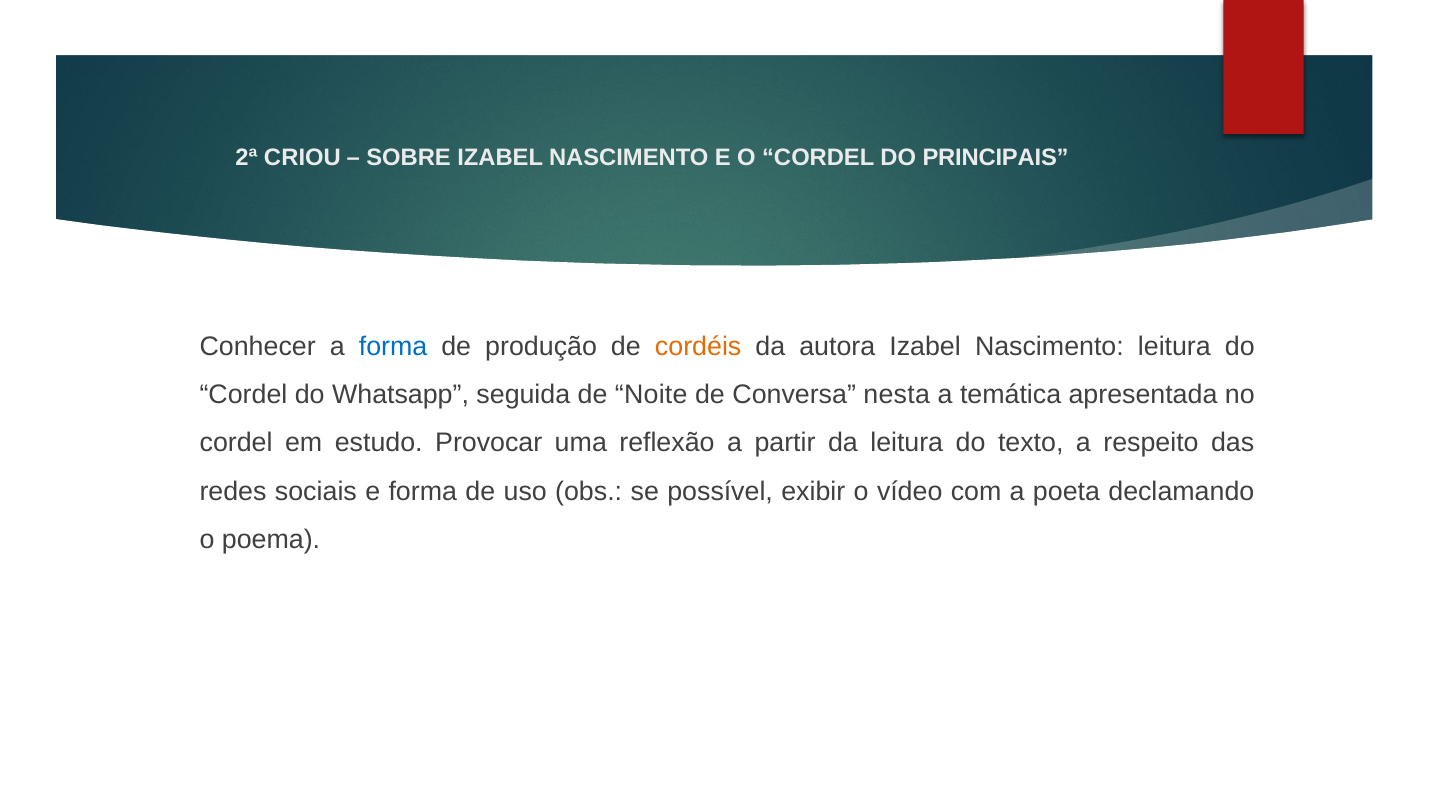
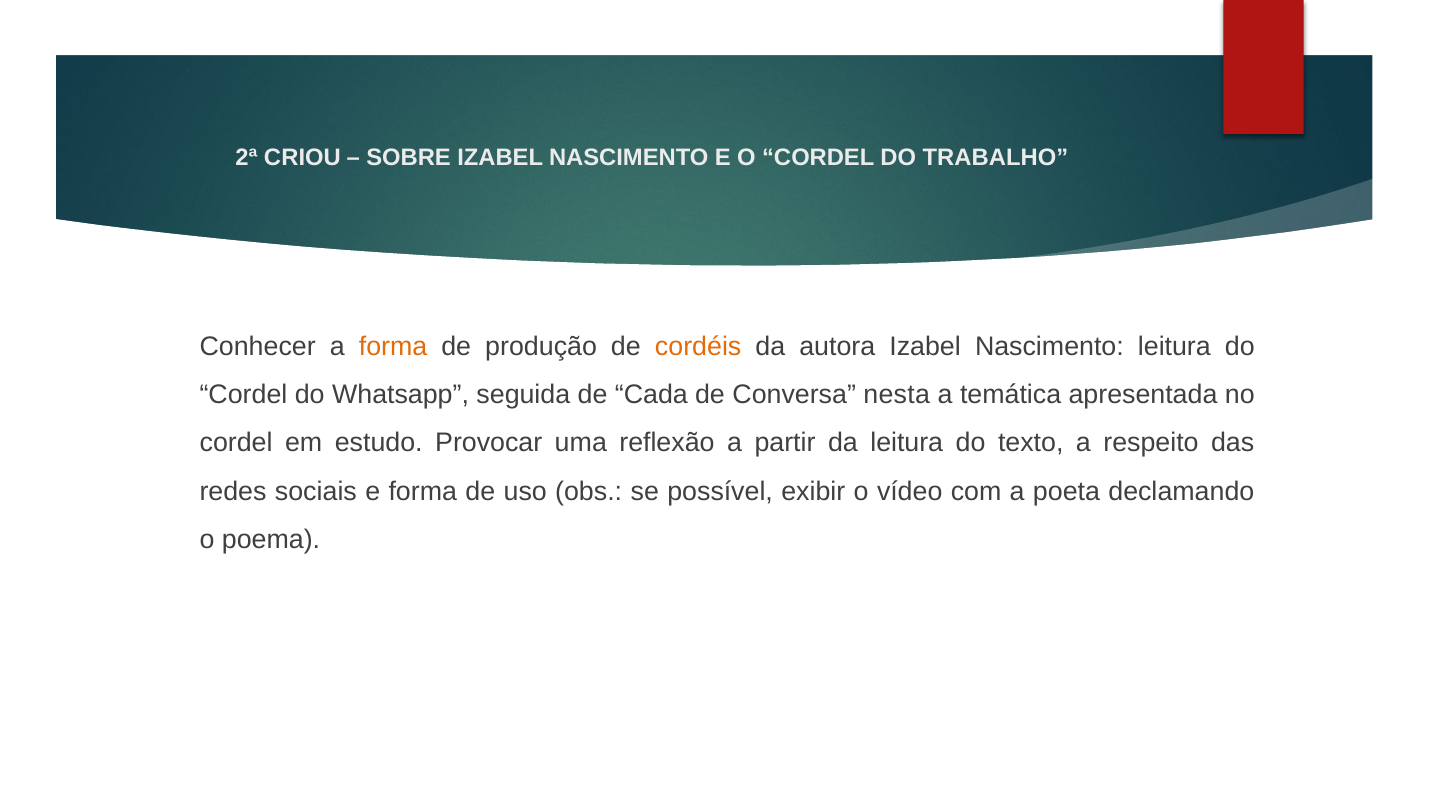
PRINCIPAIS: PRINCIPAIS -> TRABALHO (995, 157)
forma colour: blue -> orange (393, 347)
Noite: Noite -> Cada (651, 395)
